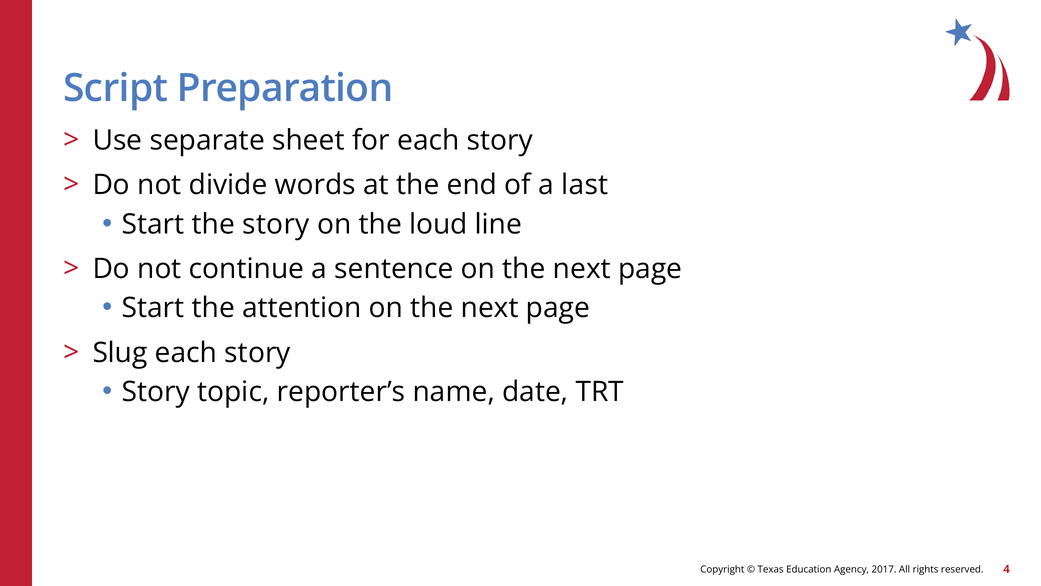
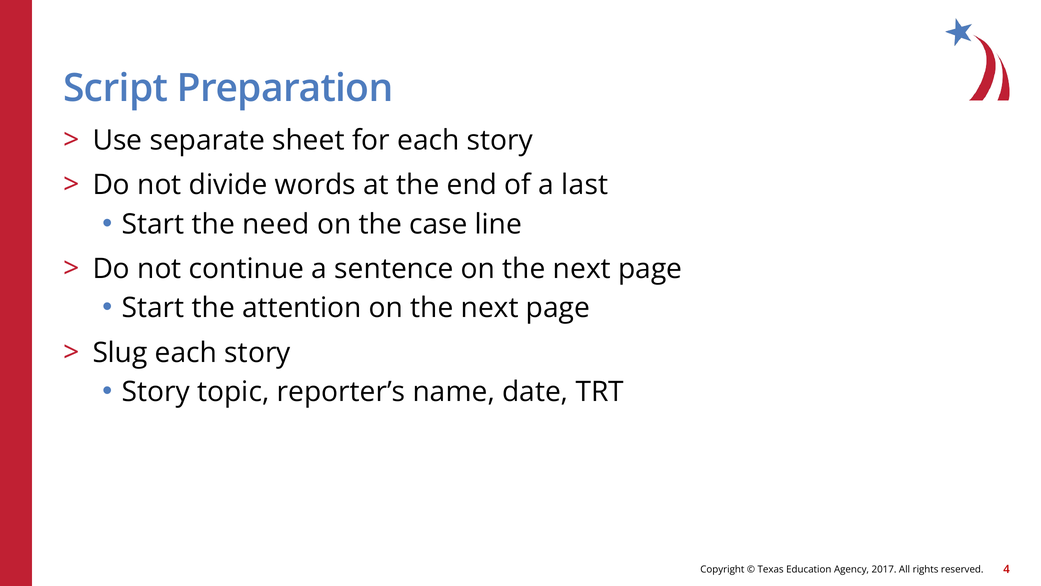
the story: story -> need (276, 224)
loud: loud -> case (438, 224)
